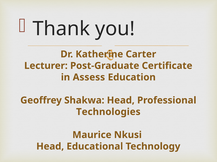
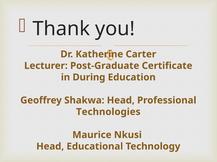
Assess: Assess -> During (89, 78)
